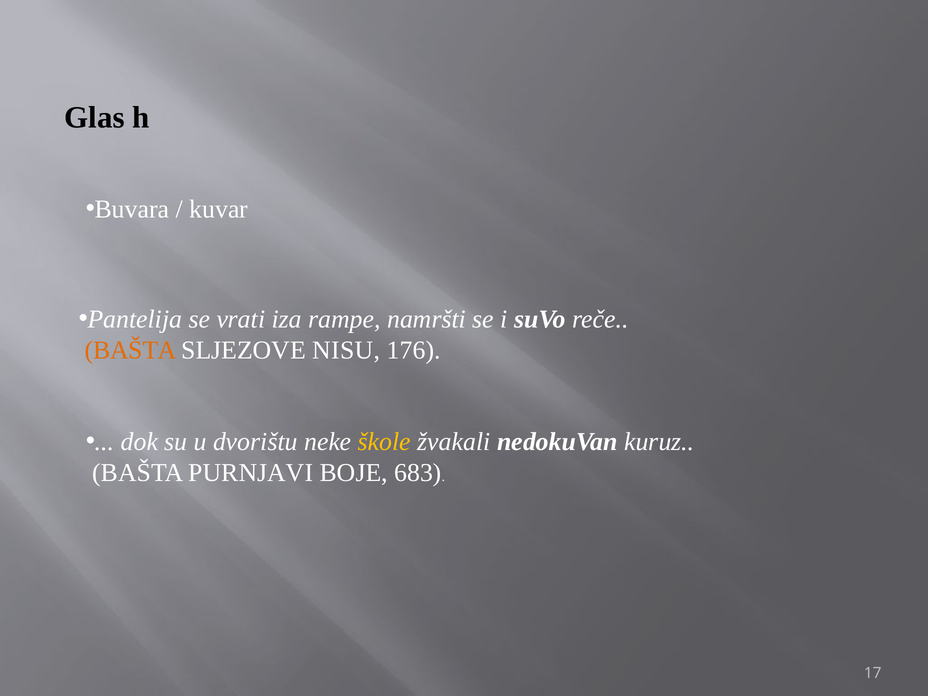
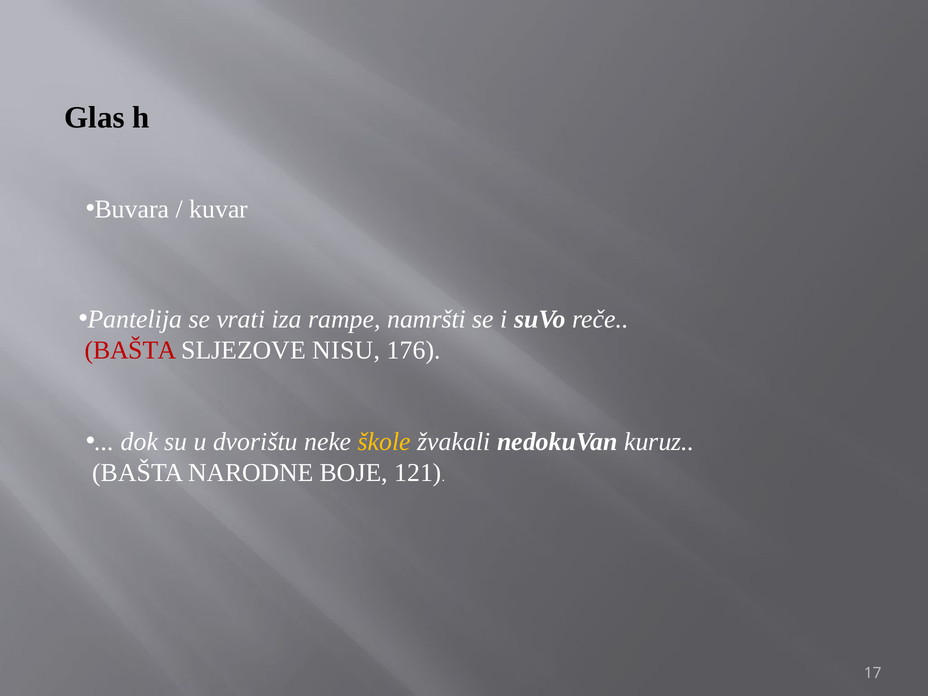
BAŠTA colour: orange -> red (131, 350)
PURNJAVI: PURNJAVI -> NARODNE (251, 473)
683: 683 -> 121 (418, 473)
